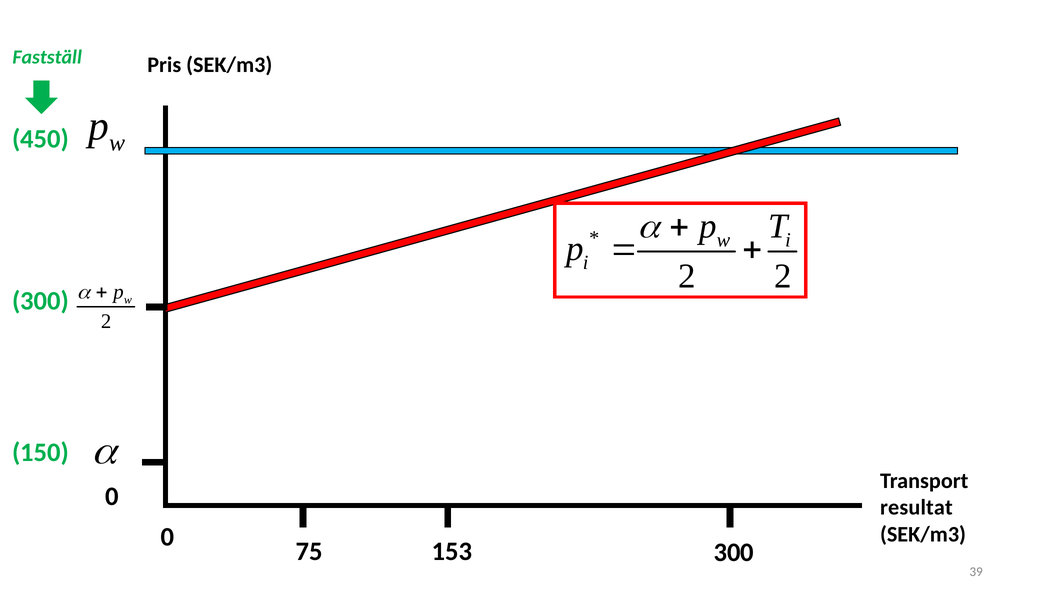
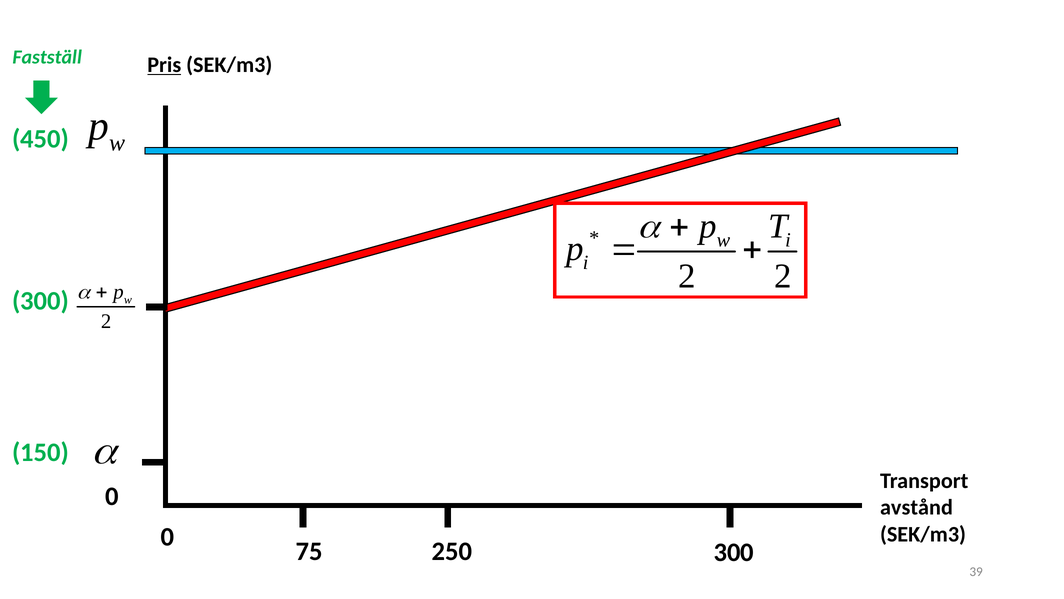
Pris underline: none -> present (164, 65)
resultat: resultat -> avstånd (916, 507)
153: 153 -> 250 (452, 551)
